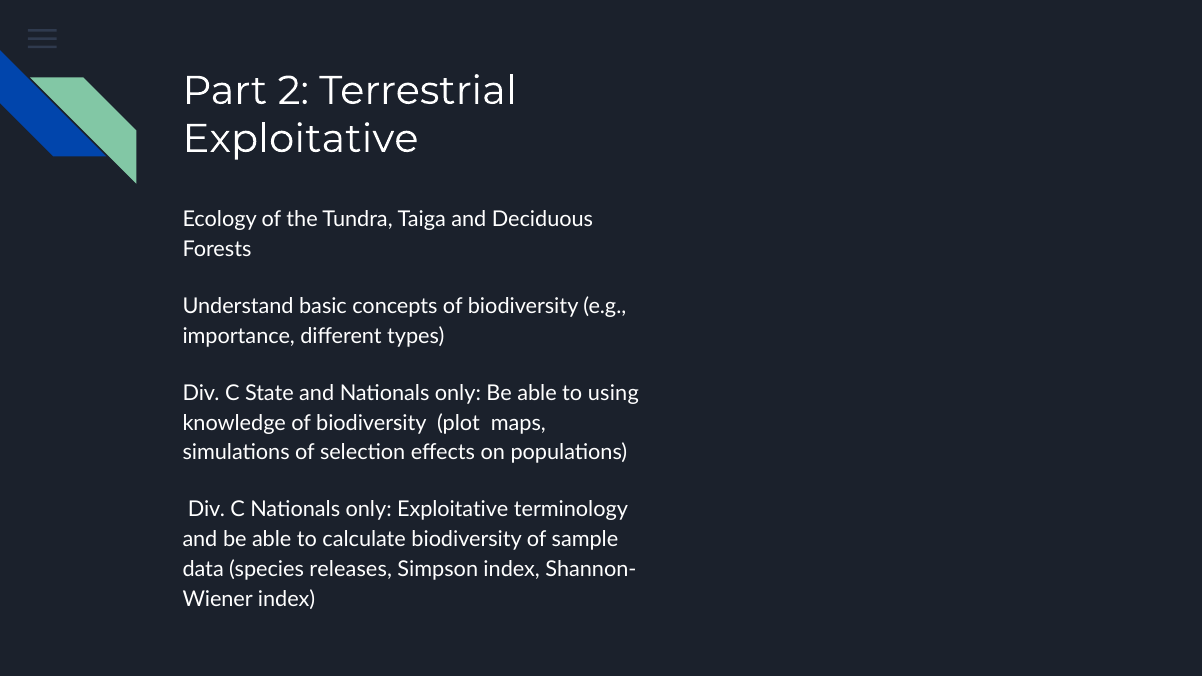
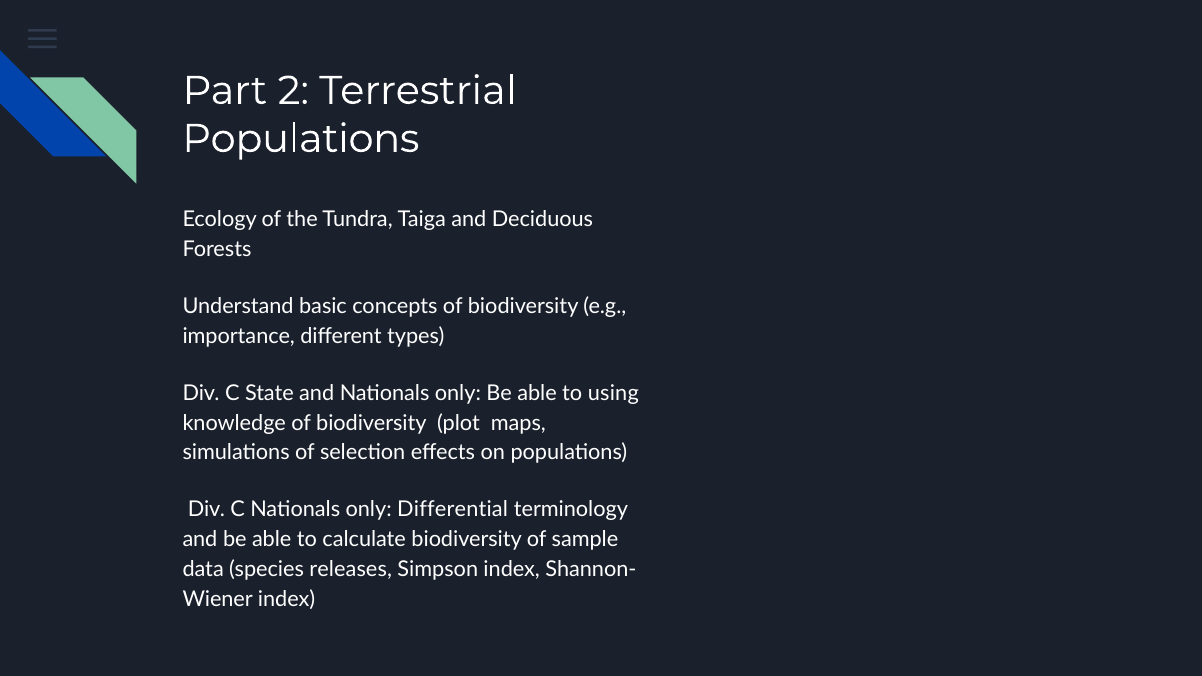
Exploitative: Exploitative -> Populations (301, 139)
only Exploitative: Exploitative -> Differential (453, 510)
